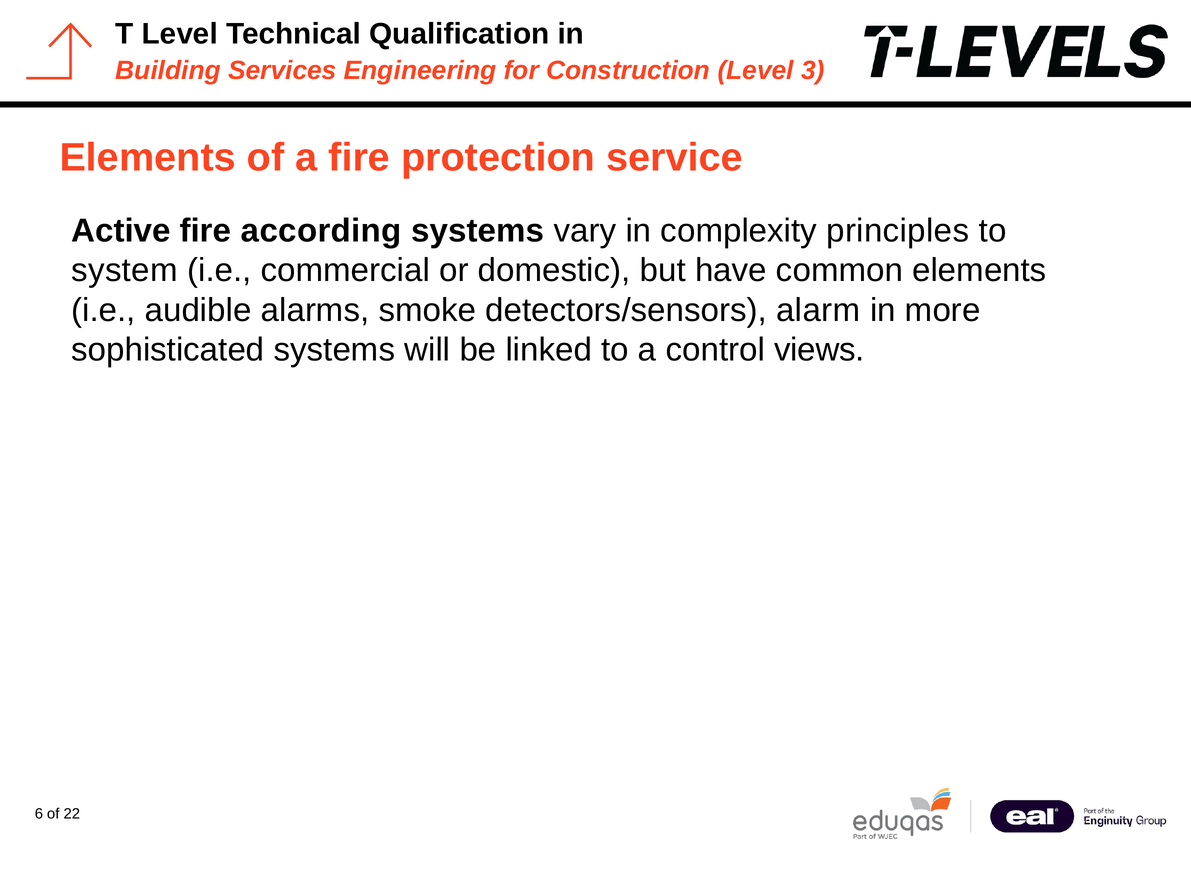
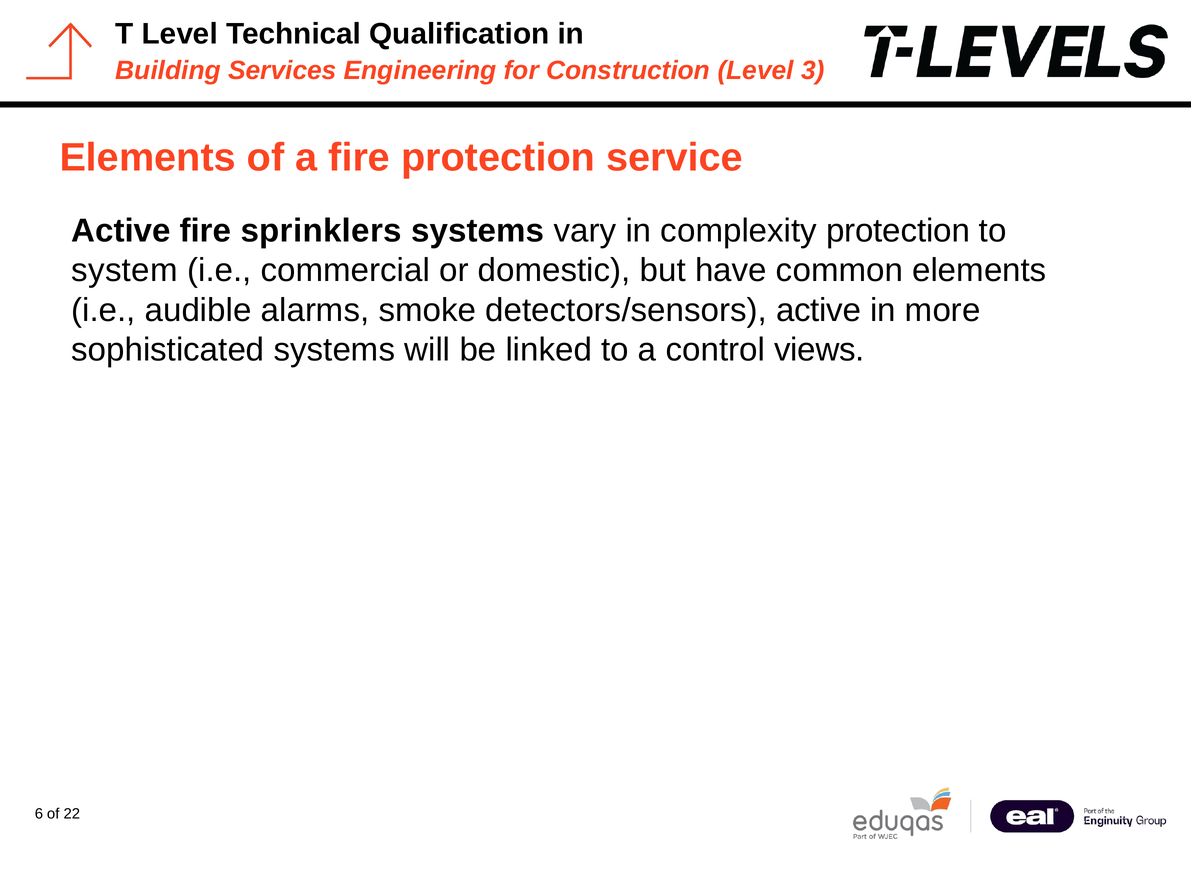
according: according -> sprinklers (321, 231)
complexity principles: principles -> protection (898, 231)
detectors/sensors alarm: alarm -> active (819, 310)
